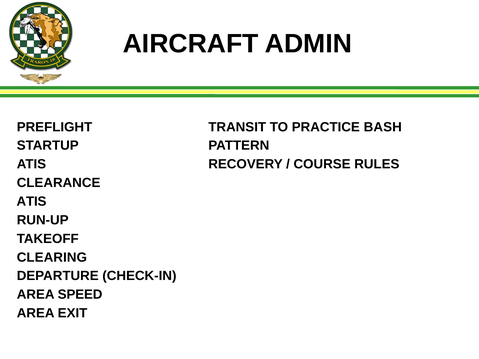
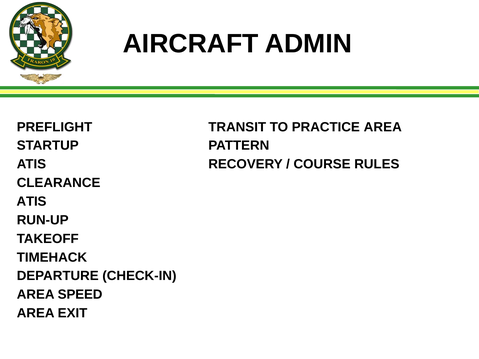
PRACTICE BASH: BASH -> AREA (383, 127)
CLEARING: CLEARING -> TIMEHACK (52, 257)
